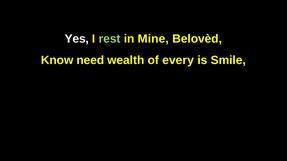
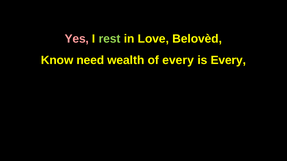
Yes colour: white -> pink (77, 39)
Mine: Mine -> Love (153, 39)
is Smile: Smile -> Every (228, 60)
